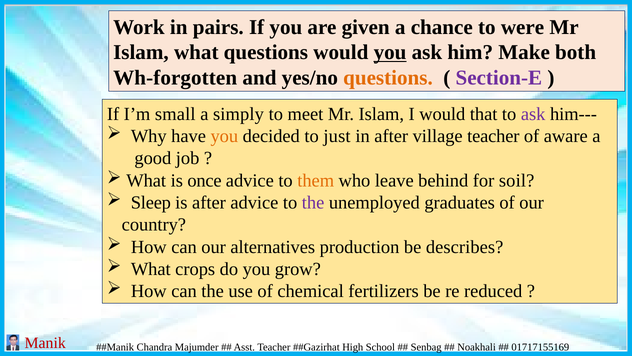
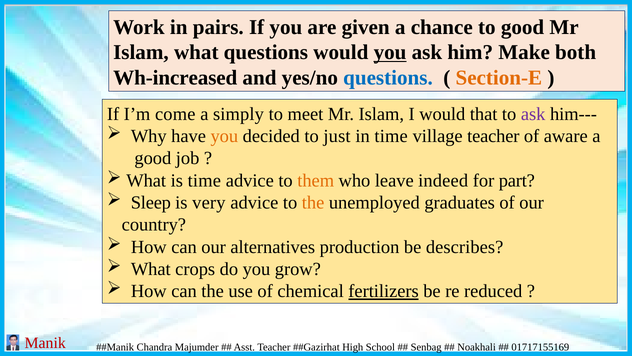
to were: were -> good (523, 27)
Wh-forgotten: Wh-forgotten -> Wh-increased (175, 78)
questions colour: orange -> blue (388, 78)
Section-E colour: purple -> orange (499, 78)
small: small -> come (175, 114)
in after: after -> time (391, 136)
is once: once -> time (204, 180)
behind: behind -> indeed (443, 180)
soil: soil -> part (517, 180)
is after: after -> very (209, 202)
the colour: purple -> orange (313, 202)
fertilizers underline: none -> present (384, 291)
